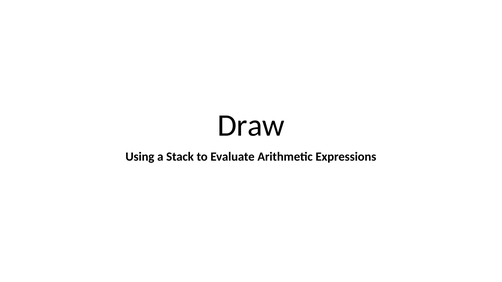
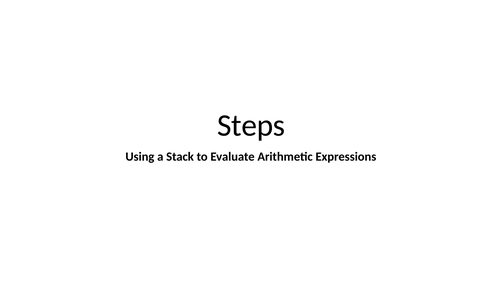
Draw: Draw -> Steps (251, 125)
